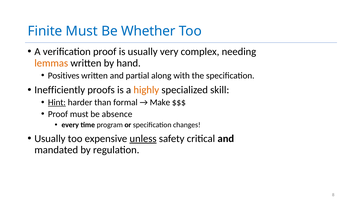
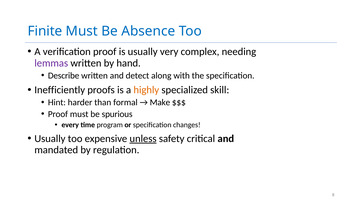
Whether: Whether -> Absence (148, 31)
lemmas colour: orange -> purple (51, 63)
Positives: Positives -> Describe (64, 75)
partial: partial -> detect (137, 75)
Hint underline: present -> none (57, 102)
absence: absence -> spurious (117, 114)
